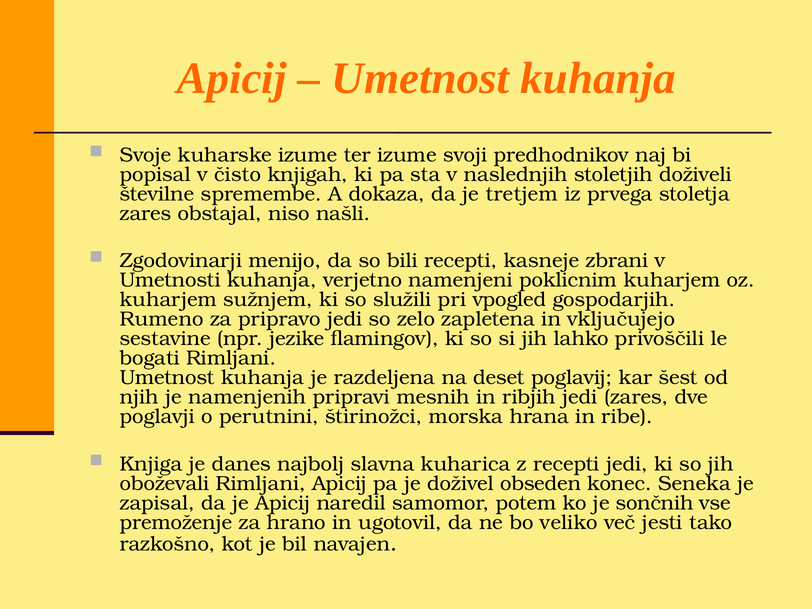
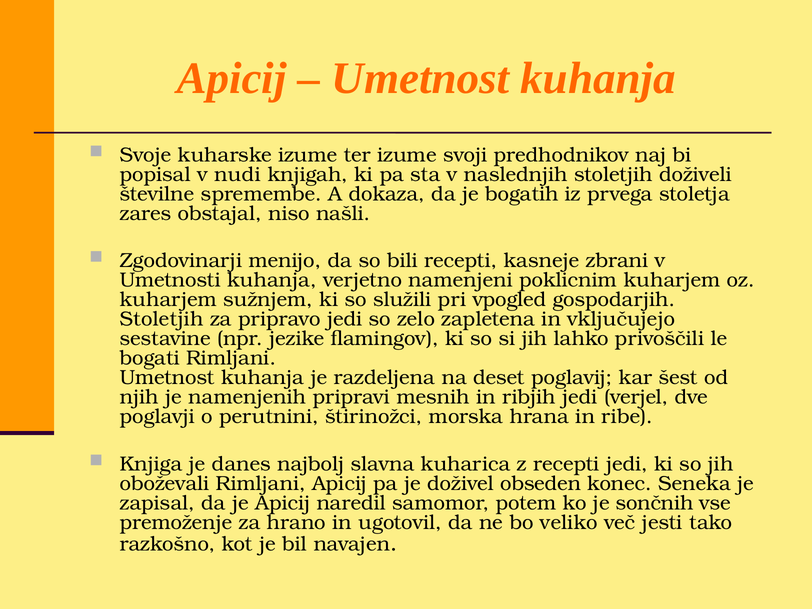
čisto: čisto -> nudi (238, 175)
tretjem: tretjem -> bogatih (522, 194)
Rumeno: Rumeno -> Stoletjih (162, 319)
jedi zares: zares -> verjel (636, 397)
